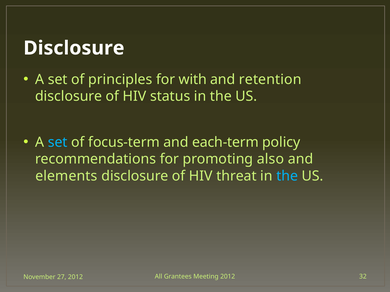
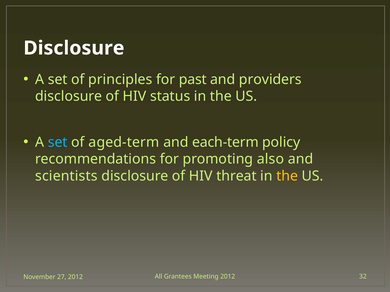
with: with -> past (193, 80)
retention: retention -> providers (270, 80)
focus-term: focus-term -> aged-term (124, 142)
elements: elements -> scientists (66, 176)
the colour: light blue -> yellow (287, 176)
